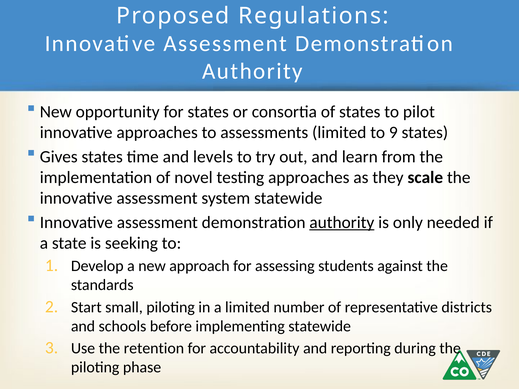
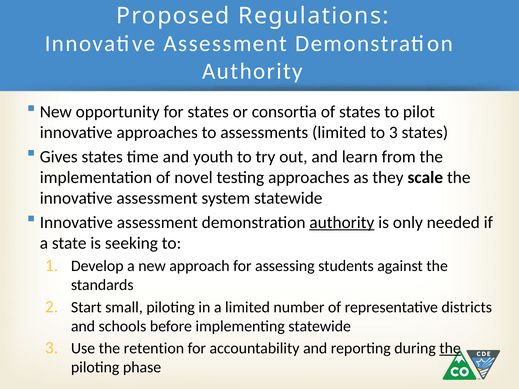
to 9: 9 -> 3 (393, 133)
levels: levels -> youth (213, 157)
the underline: none -> present (450, 349)
